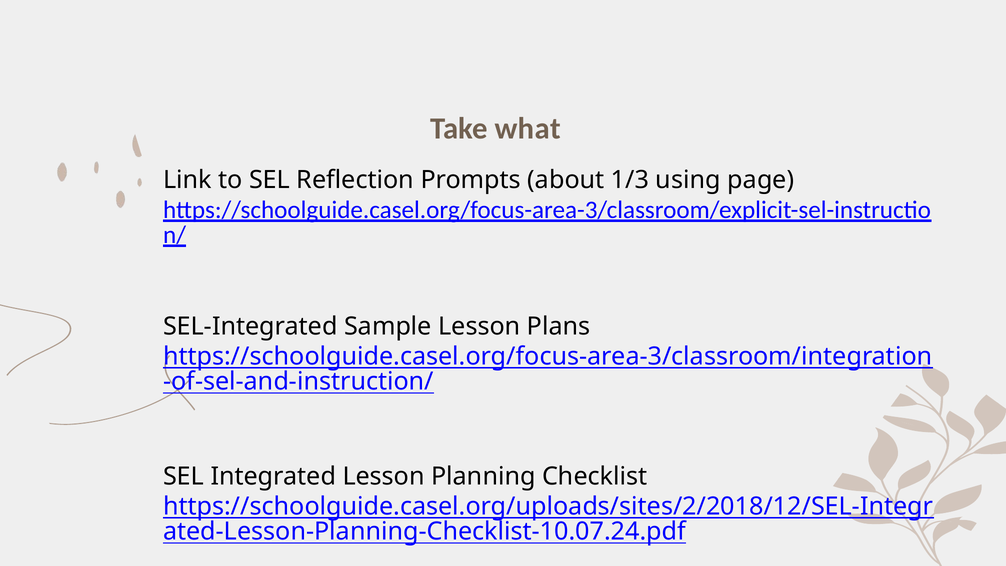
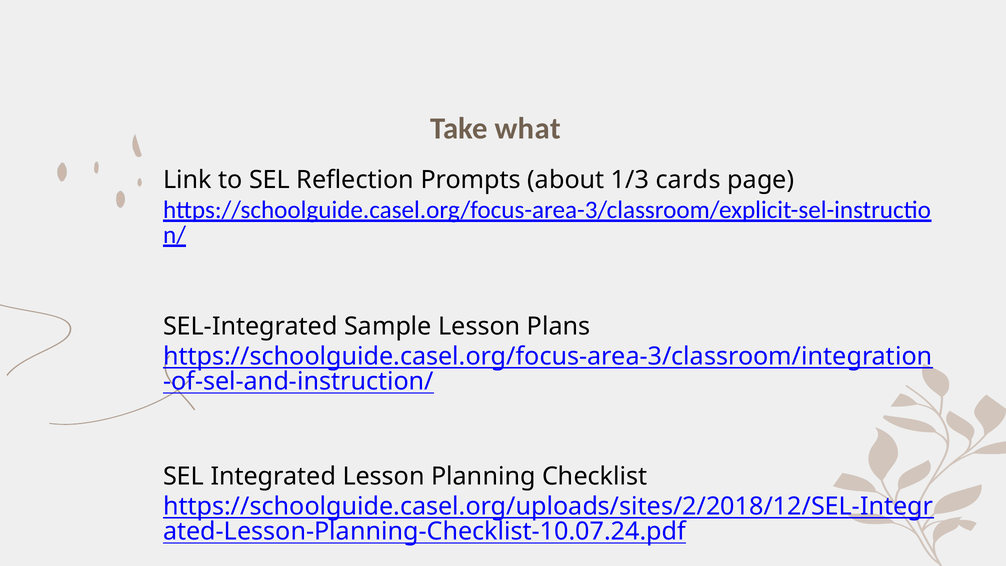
using: using -> cards (688, 180)
